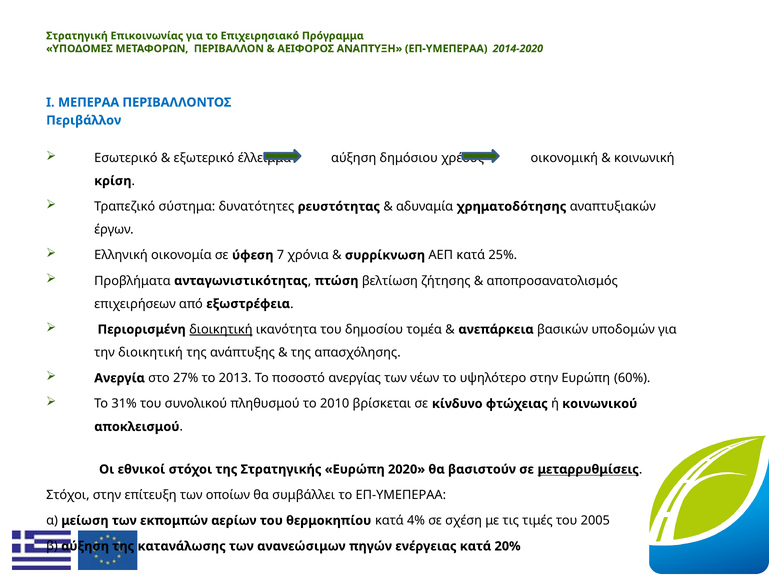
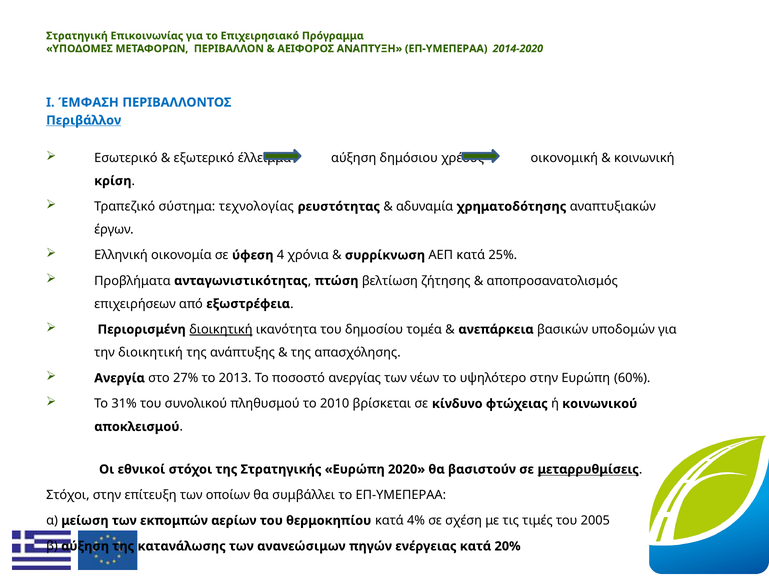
ΜΕΠΕΡΑΑ: ΜΕΠΕΡΑΑ -> ΈΜΦΑΣΗ (89, 103)
Περιβάλλον underline: none -> present (84, 121)
δυνατότητες: δυνατότητες -> τεχνολογίας (256, 207)
7: 7 -> 4 (281, 256)
